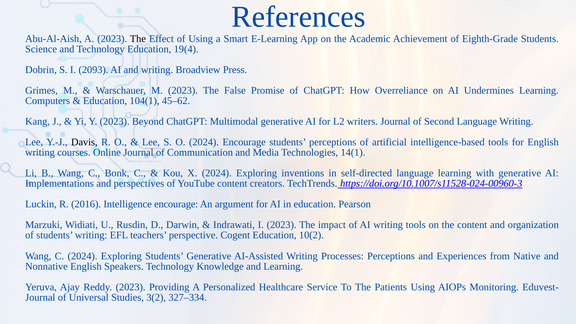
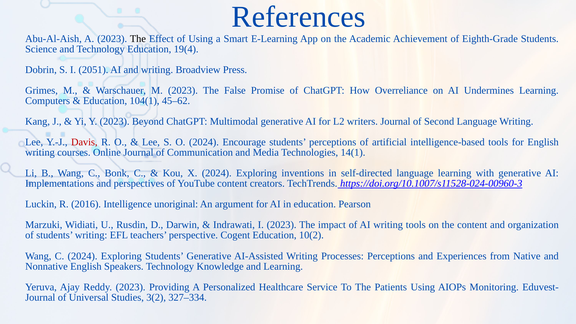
2093: 2093 -> 2051 (93, 70)
Davis colour: black -> red (84, 142)
Intelligence encourage: encourage -> unoriginal (176, 204)
